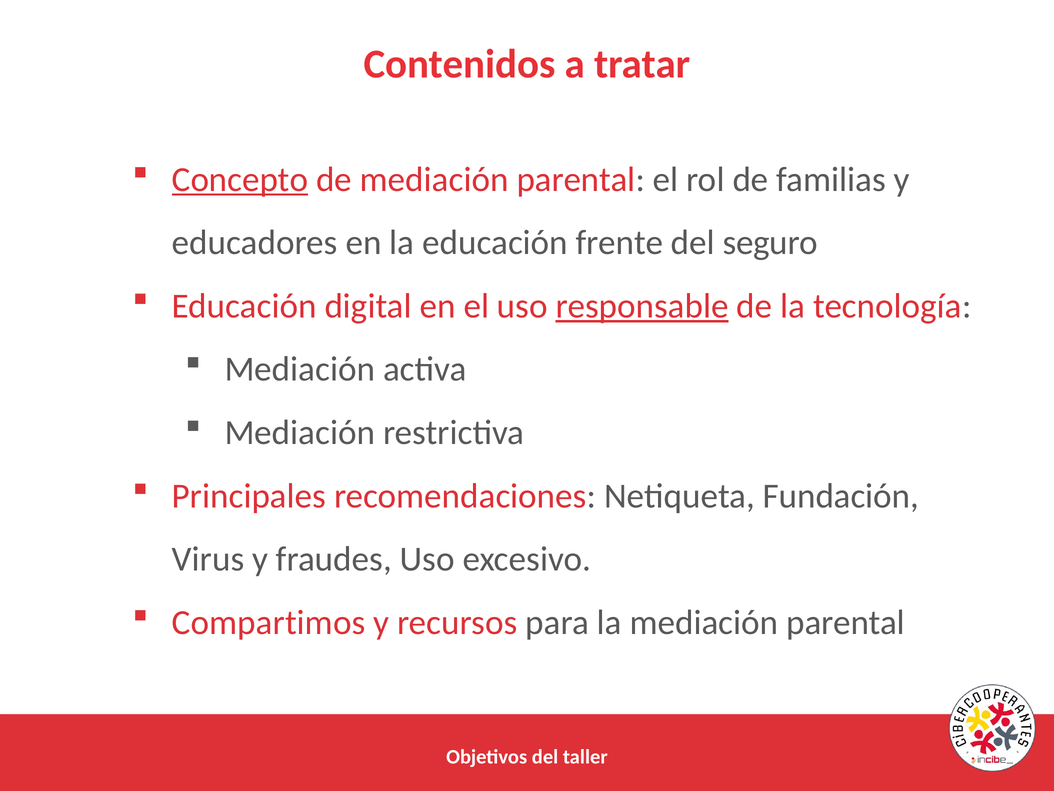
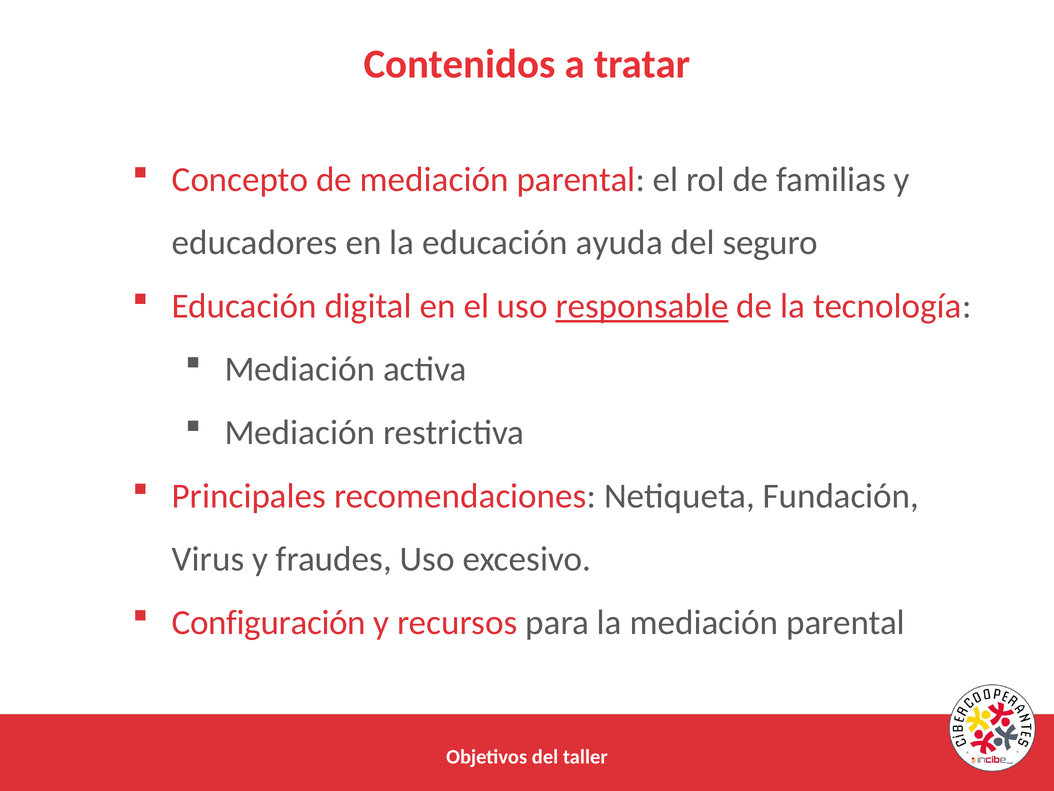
Concepto underline: present -> none (240, 179)
frente: frente -> ayuda (619, 243)
Compartimos: Compartimos -> Configuración (269, 622)
